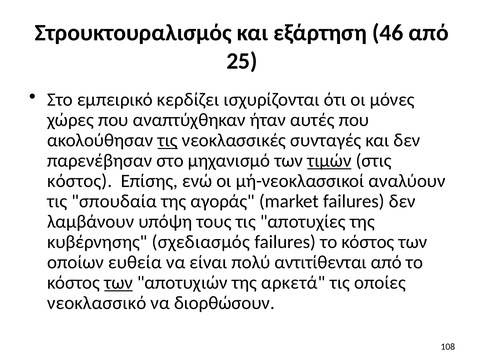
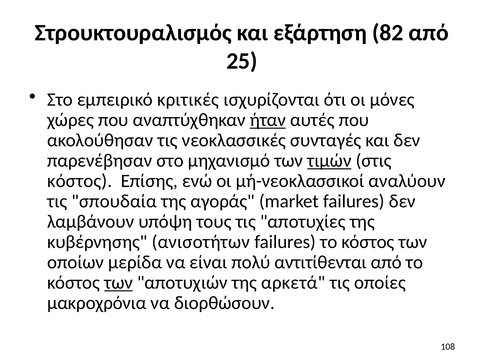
46: 46 -> 82 (388, 33)
κερδίζει: κερδίζει -> κριτικές (188, 100)
ήταν underline: none -> present (268, 120)
τις underline: present -> none (168, 140)
σχεδιασμός: σχεδιασμός -> ανισοτήτων (201, 242)
ευθεία: ευθεία -> μερίδα (135, 262)
νεοκλασσικό: νεοκλασσικό -> μακροχρόνια (97, 303)
